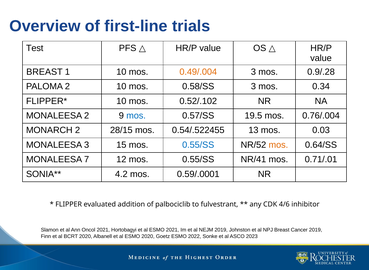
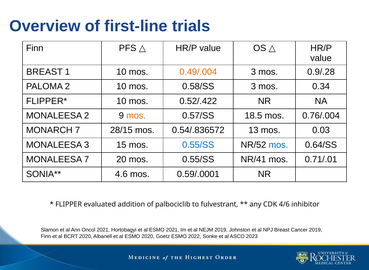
Test: Test -> Finn (35, 48)
0.52/.102: 0.52/.102 -> 0.52/.422 (198, 101)
mos colour: blue -> orange (136, 116)
19.5: 19.5 -> 18.5 (253, 116)
MONARCH 2: 2 -> 7 (78, 130)
0.54/.522455: 0.54/.522455 -> 0.54/.836572 (198, 130)
mos colour: orange -> blue (278, 145)
12: 12 -> 20 (121, 159)
4.2: 4.2 -> 4.6 (121, 174)
